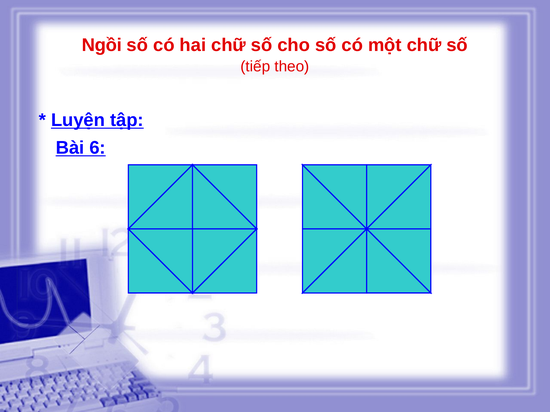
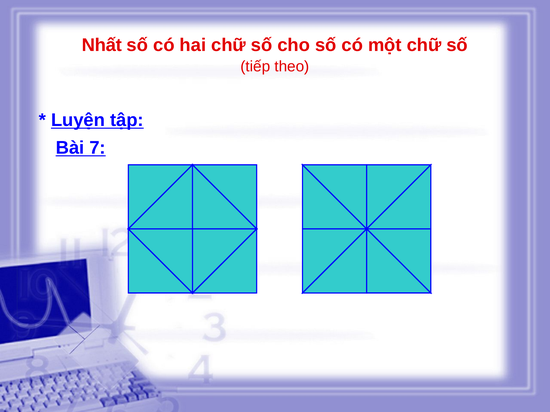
Ngồi: Ngồi -> Nhất (102, 45)
6: 6 -> 7 (98, 148)
